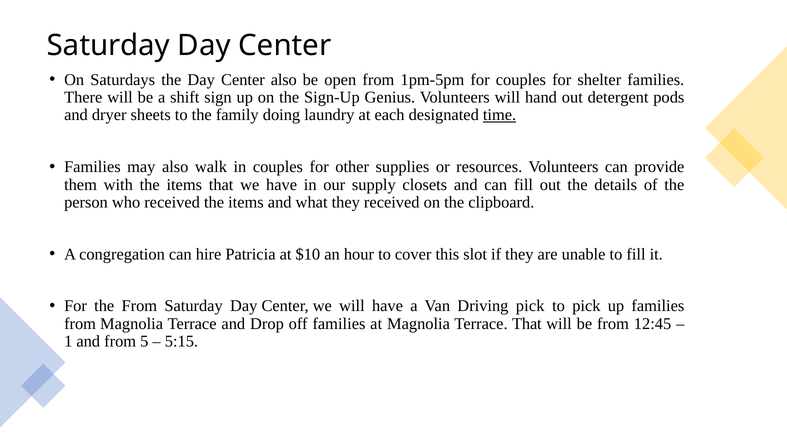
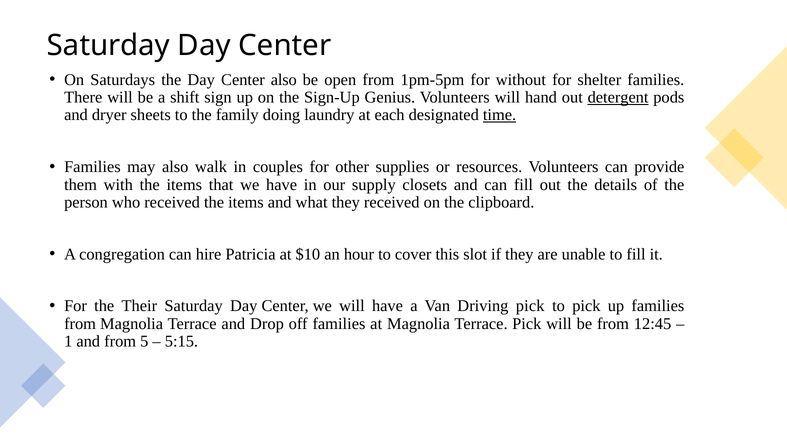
for couples: couples -> without (521, 80)
detergent underline: none -> present (618, 97)
the From: From -> Their (139, 306)
Terrace That: That -> Pick (527, 324)
